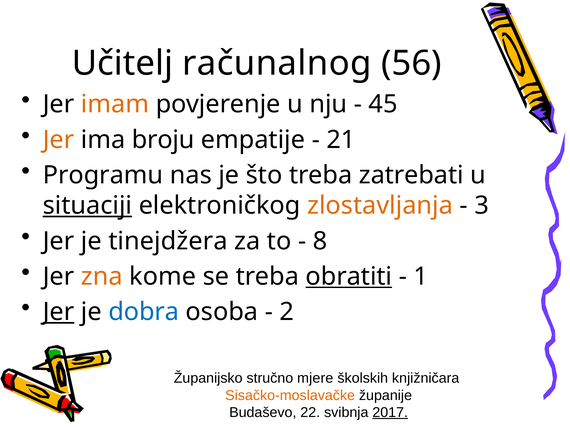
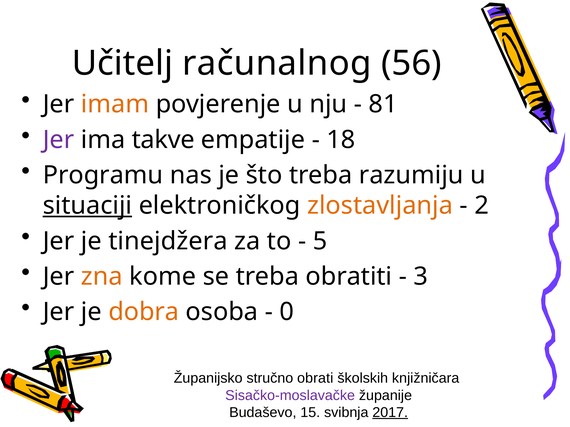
45: 45 -> 81 (383, 104)
Jer colour: orange -> purple (59, 140)
broju: broju -> takve (163, 140)
21: 21 -> 18 (341, 140)
zatrebati: zatrebati -> razumiju (411, 175)
3: 3 -> 2 (482, 206)
8: 8 -> 5 (320, 241)
obratiti underline: present -> none (349, 277)
1: 1 -> 3 (421, 277)
Jer underline: present -> none (59, 312)
dobra colour: blue -> orange (144, 312)
2: 2 -> 0 (287, 312)
mjere: mjere -> obrati (315, 379)
Sisačko-moslavačke colour: orange -> purple (290, 396)
22: 22 -> 15 (310, 413)
